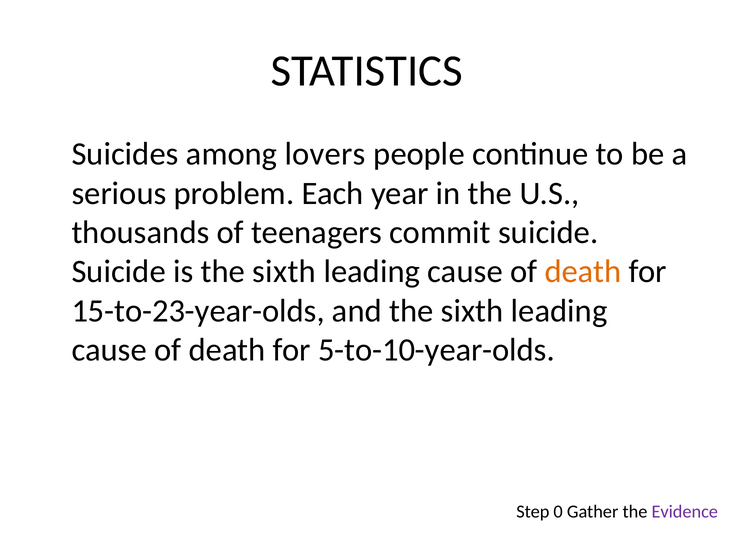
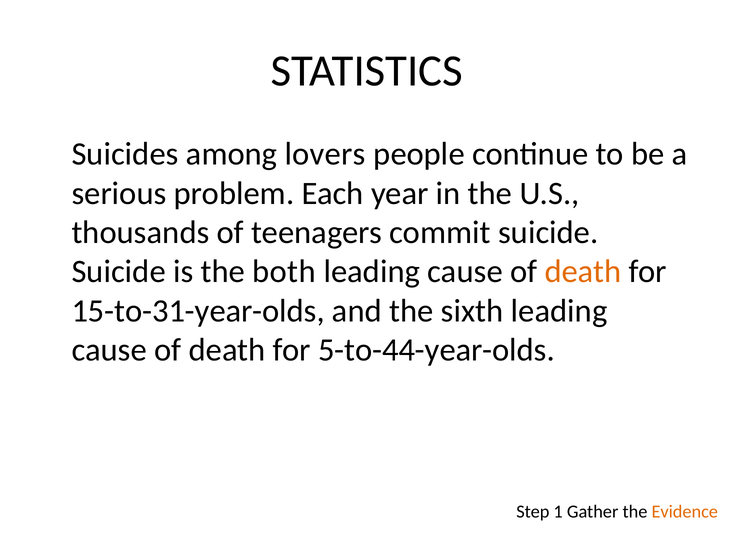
is the sixth: sixth -> both (284, 271)
15-to-23-year-olds: 15-to-23-year-olds -> 15-to-31-year-olds (198, 311)
5-to-10-year-olds: 5-to-10-year-olds -> 5-to-44-year-olds (436, 350)
0: 0 -> 1 (558, 511)
Evidence colour: purple -> orange (685, 511)
